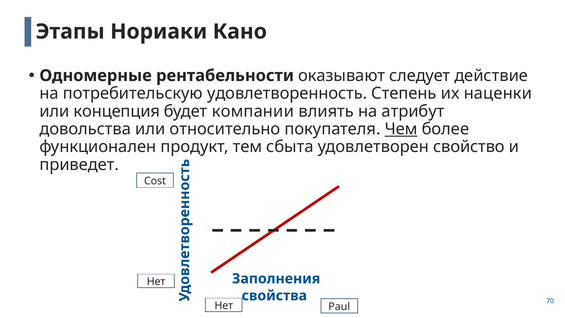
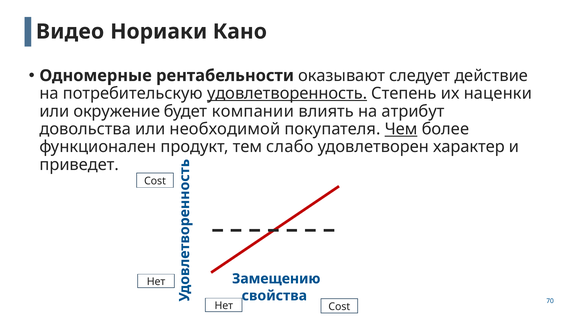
Этапы: Этапы -> Видео (70, 32)
удовлетворенность underline: none -> present (287, 93)
концепция: концепция -> окружение (117, 111)
относительно: относительно -> необходимой (225, 129)
сбыта: сбыта -> слабо (290, 147)
свойство: свойство -> характер (469, 147)
Заполнения: Заполнения -> Замещению (276, 279)
Paul: Paul -> Cost (339, 306)
